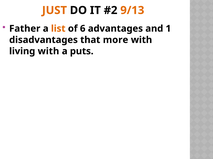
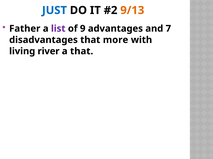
JUST colour: orange -> blue (54, 10)
list colour: orange -> purple (58, 29)
6: 6 -> 9 (83, 29)
1: 1 -> 7 (168, 29)
living with: with -> river (49, 51)
a puts: puts -> that (82, 51)
